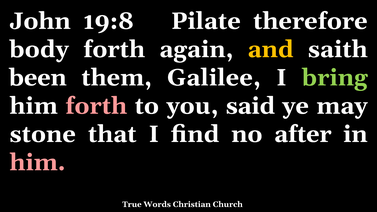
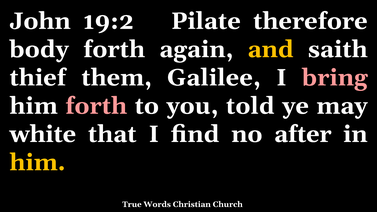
19:8: 19:8 -> 19:2 (108, 21)
been: been -> thief (38, 78)
bring colour: light green -> pink (335, 78)
said: said -> told (250, 106)
stone: stone -> white (43, 134)
him colour: pink -> yellow (37, 163)
